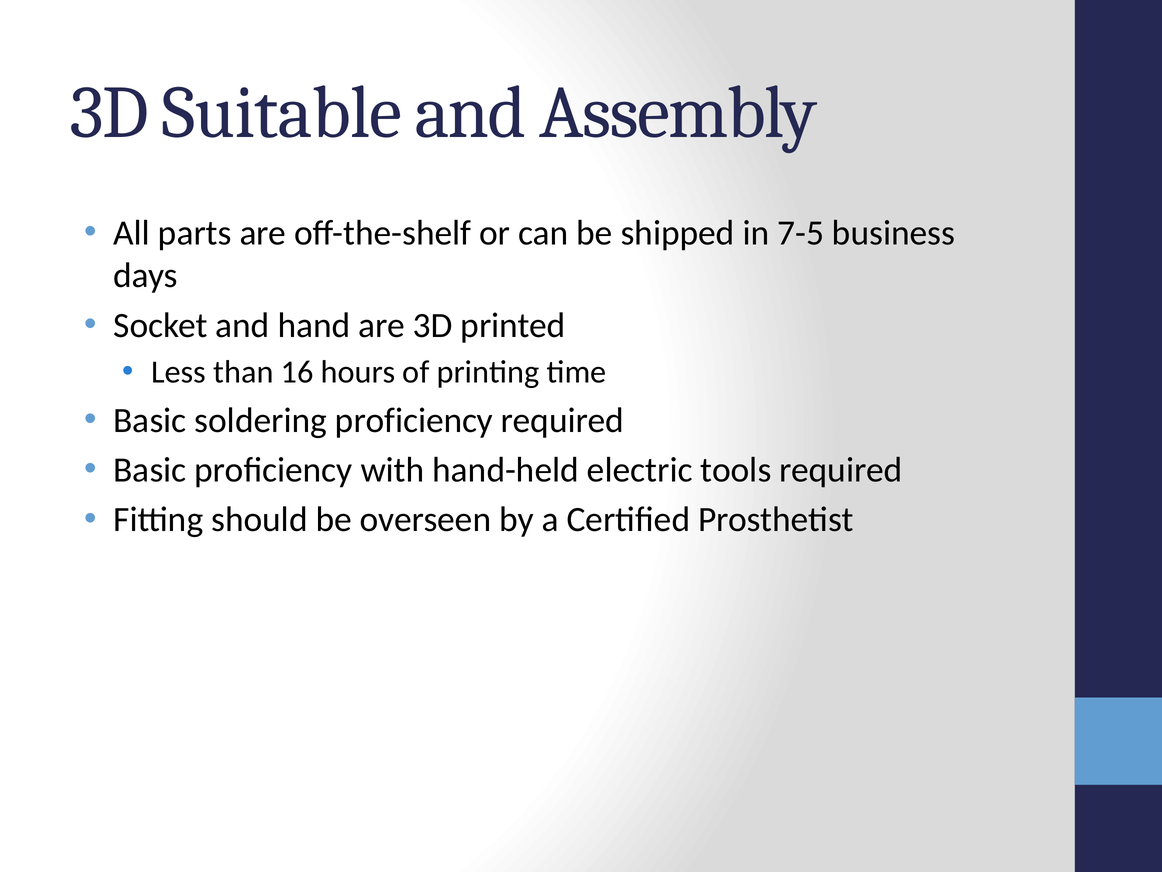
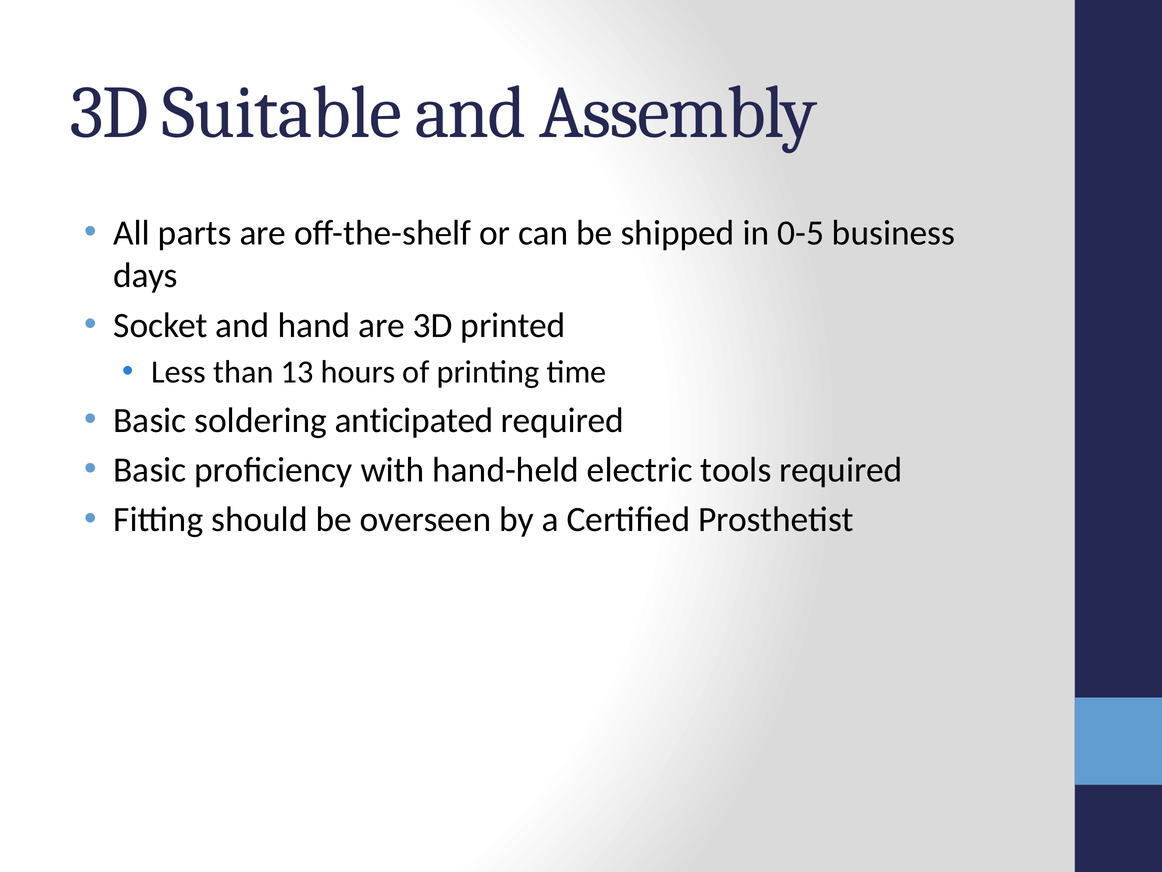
7-5: 7-5 -> 0-5 (801, 233)
16: 16 -> 13 (297, 372)
soldering proficiency: proficiency -> anticipated (414, 420)
